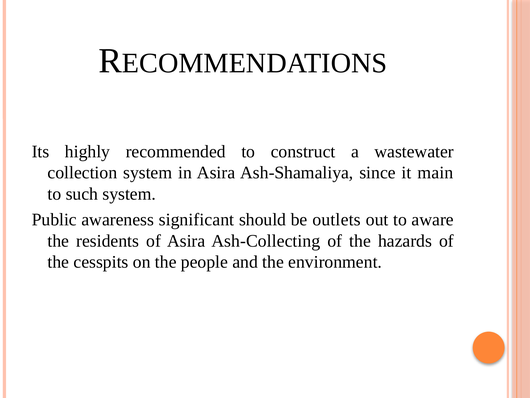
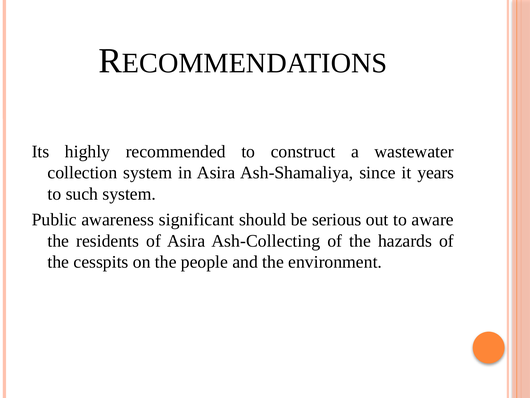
main: main -> years (436, 173)
outlets: outlets -> serious (337, 219)
